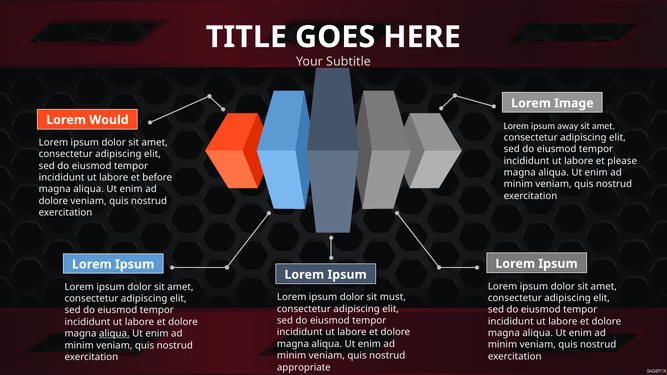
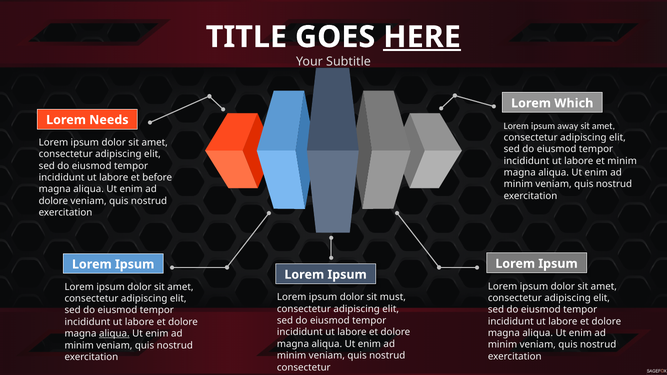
HERE underline: none -> present (422, 37)
Image: Image -> Which (574, 103)
Would: Would -> Needs (109, 120)
et please: please -> minim (622, 161)
appropriate: appropriate -> consectetur (304, 367)
